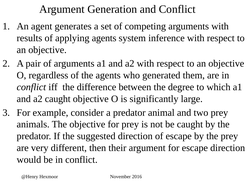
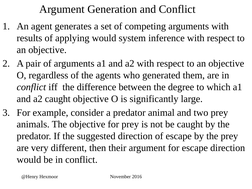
applying agents: agents -> would (104, 38)
